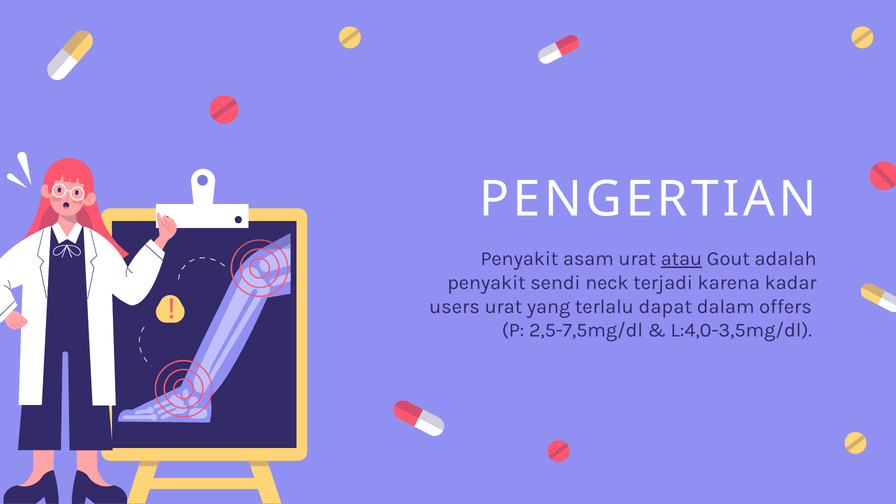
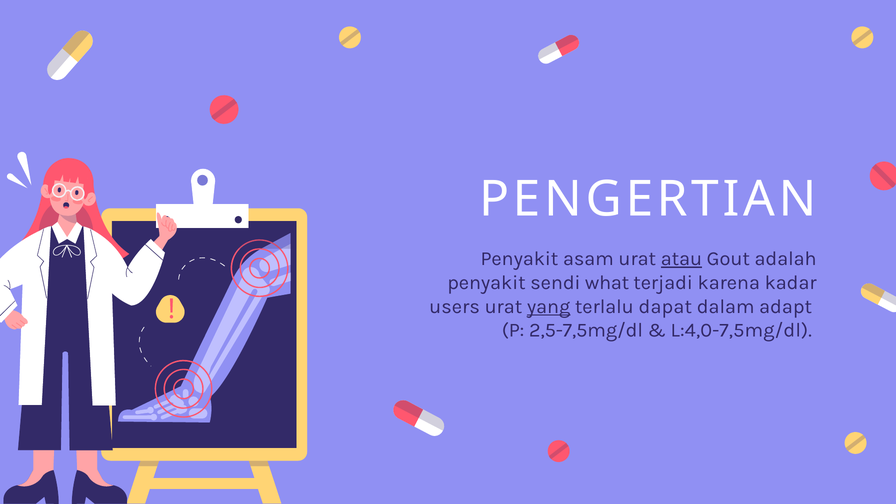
neck: neck -> what (607, 283)
yang underline: none -> present (549, 307)
offers: offers -> adapt (786, 307)
L:4,0-3,5mg/dl: L:4,0-3,5mg/dl -> L:4,0-7,5mg/dl (741, 330)
